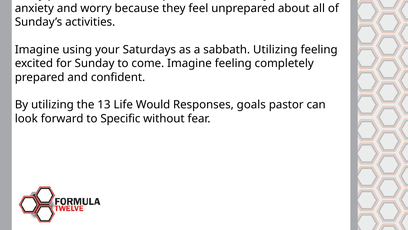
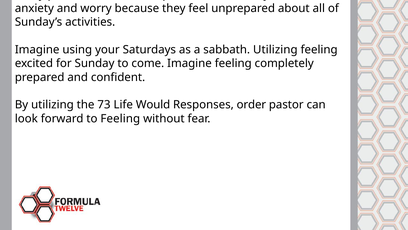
13: 13 -> 73 (104, 105)
goals: goals -> order (251, 105)
to Specific: Specific -> Feeling (120, 118)
